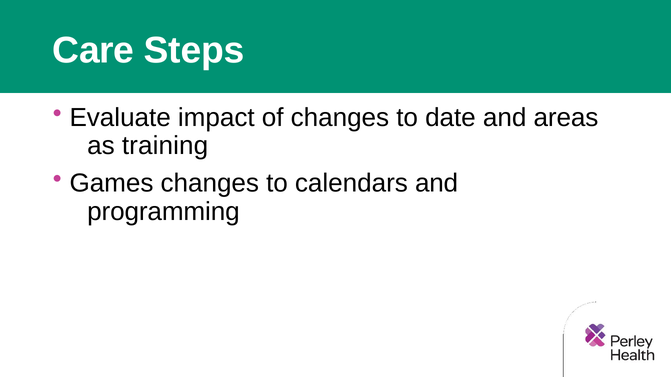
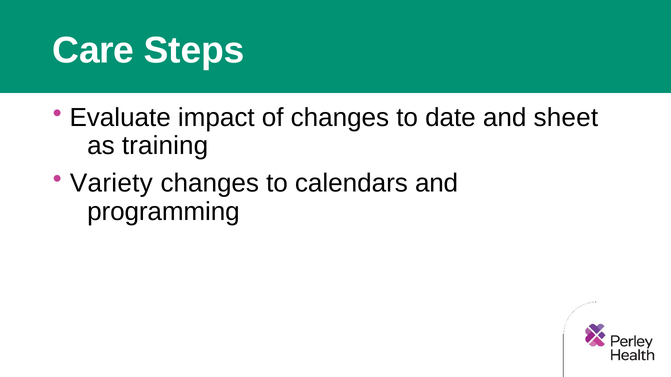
areas: areas -> sheet (566, 118)
Games: Games -> Variety (111, 184)
